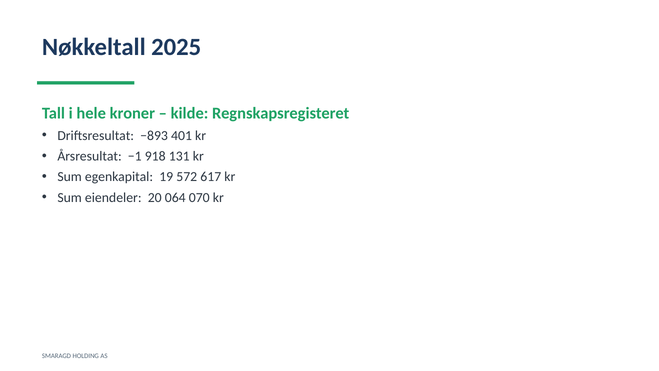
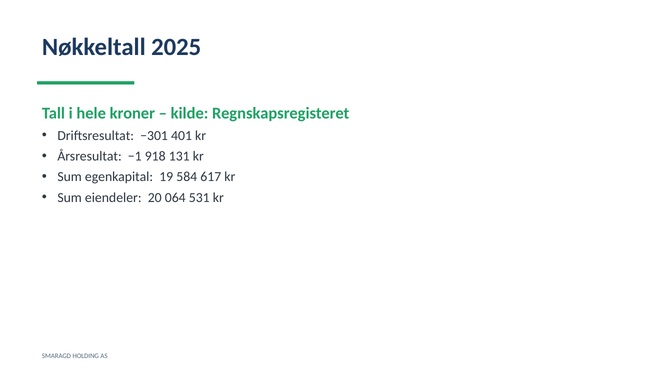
−893: −893 -> −301 (154, 136)
572: 572 -> 584 (187, 177)
070: 070 -> 531 (199, 197)
